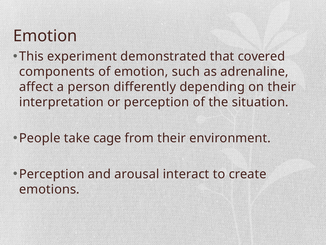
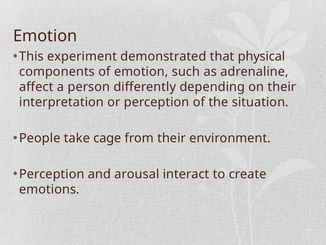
covered: covered -> physical (261, 56)
